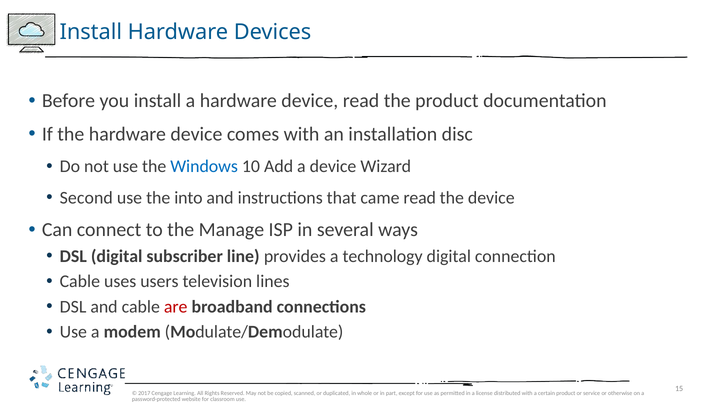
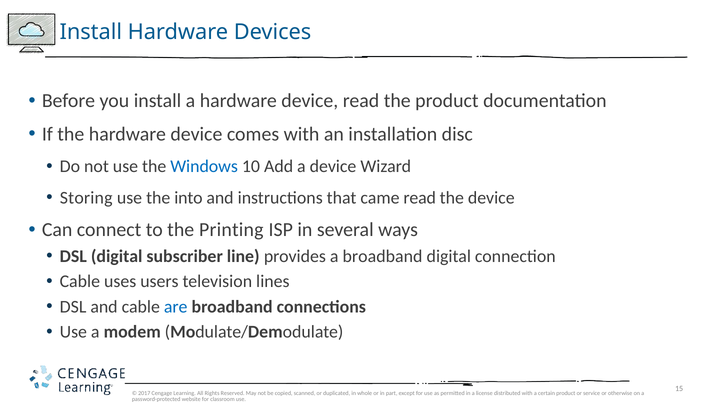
Second: Second -> Storing (86, 197)
Manage: Manage -> Printing (231, 230)
a technology: technology -> broadband (383, 256)
are colour: red -> blue (176, 306)
